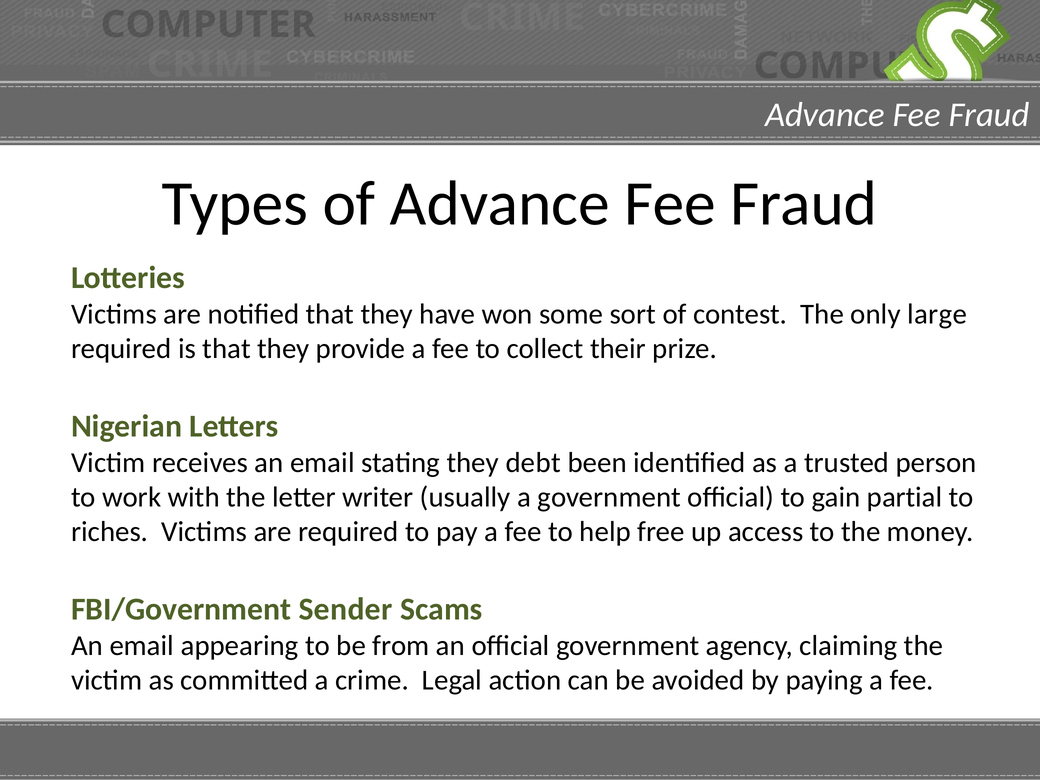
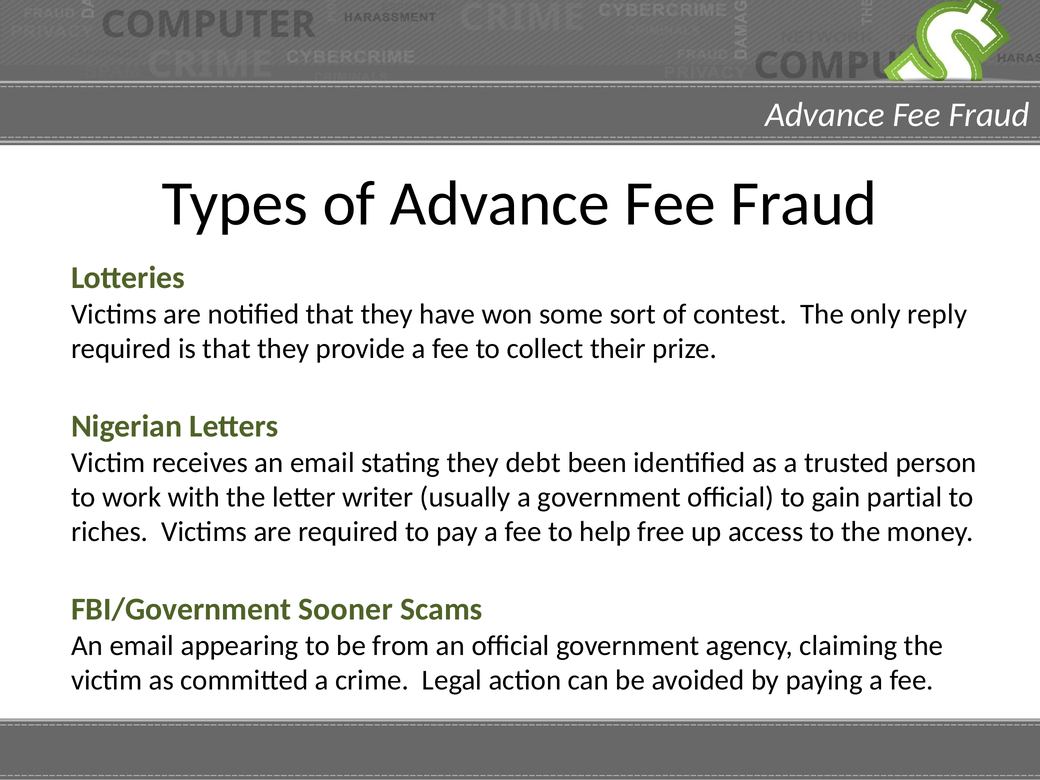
large: large -> reply (937, 314)
Sender: Sender -> Sooner (346, 610)
